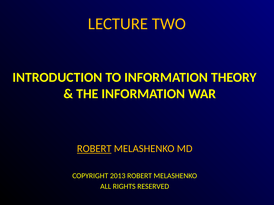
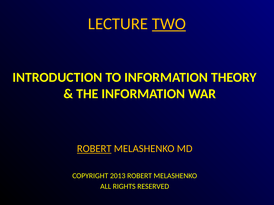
TWO underline: none -> present (169, 24)
